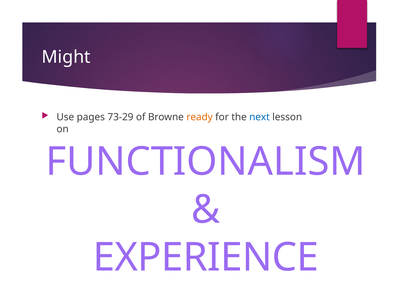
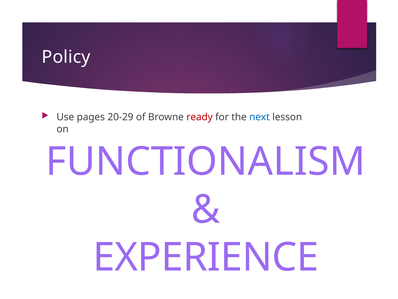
Might: Might -> Policy (66, 57)
73-29: 73-29 -> 20-29 (120, 117)
ready colour: orange -> red (200, 117)
